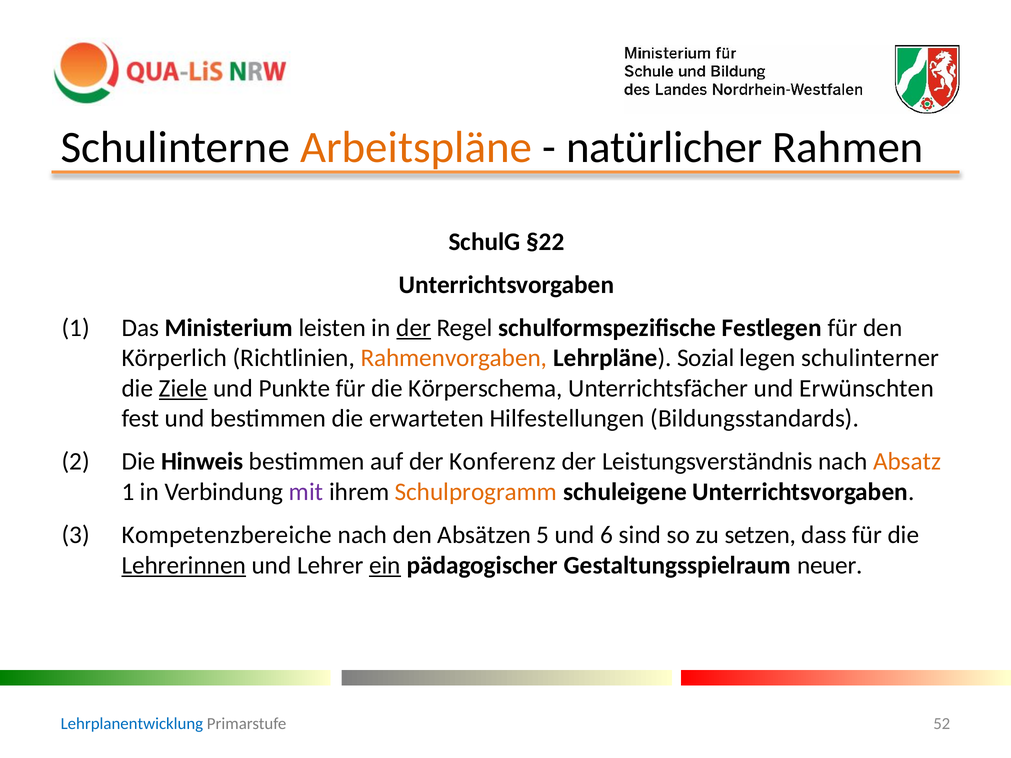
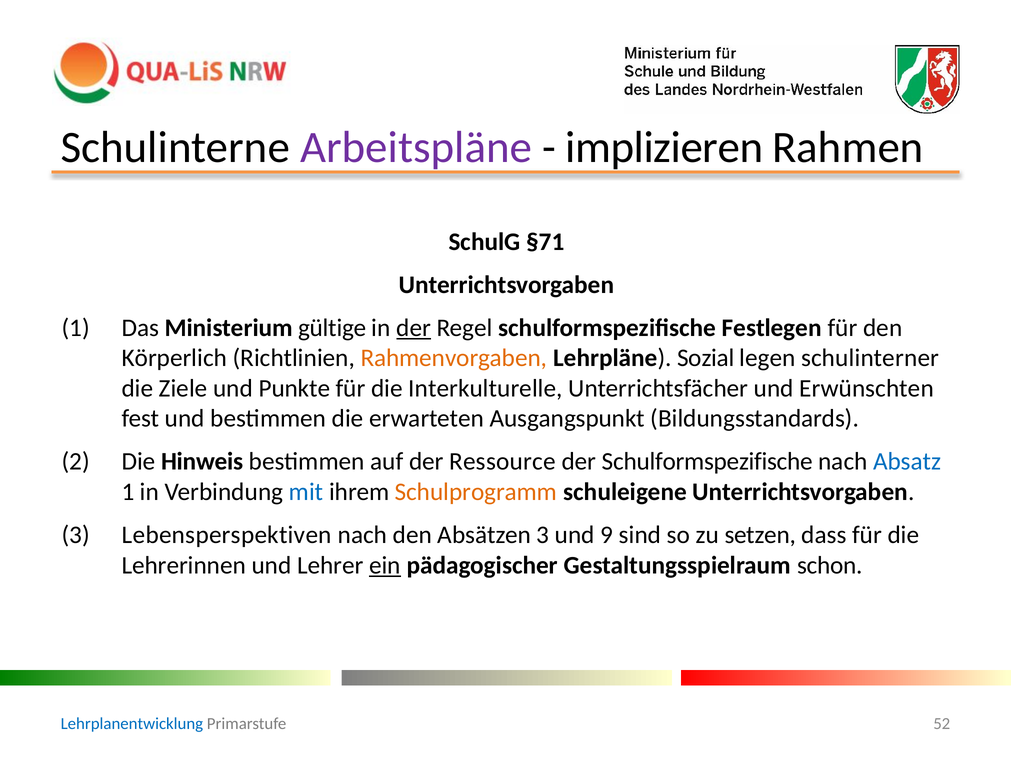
Arbeitspläne colour: orange -> purple (416, 147)
natürlicher: natürlicher -> implizieren (664, 147)
§22: §22 -> §71 (545, 242)
leisten: leisten -> gültige (332, 328)
Ziele underline: present -> none (183, 388)
Körperschema: Körperschema -> Interkulturelle (486, 388)
Hilfestellungen: Hilfestellungen -> Ausgangspunkt (567, 419)
Konferenz: Konferenz -> Ressource (502, 462)
der Leistungsverständnis: Leistungsverständnis -> Schulformspezifische (707, 462)
Absatz colour: orange -> blue (907, 462)
mit colour: purple -> blue (306, 492)
Kompetenzbereiche: Kompetenzbereiche -> Lebensperspektiven (227, 535)
Absätzen 5: 5 -> 3 (543, 535)
6: 6 -> 9 (607, 535)
Lehrerinnen underline: present -> none (184, 565)
neuer: neuer -> schon (830, 565)
